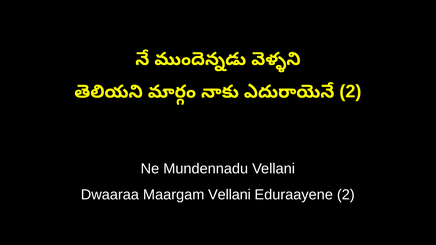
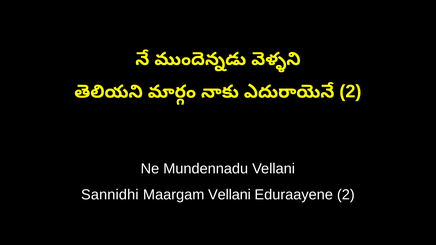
Dwaaraa: Dwaaraa -> Sannidhi (110, 195)
